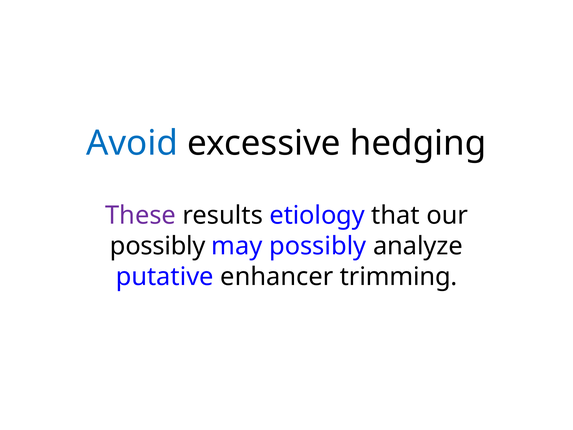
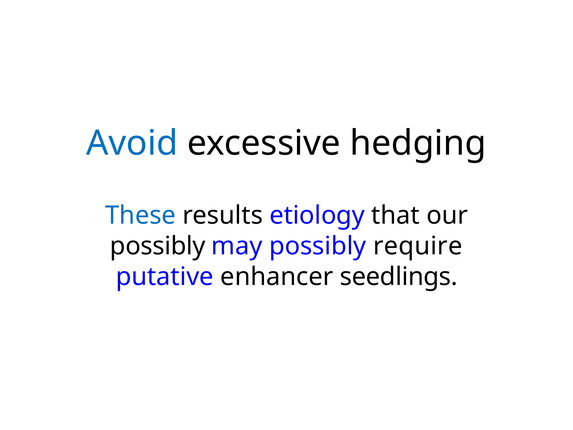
These colour: purple -> blue (141, 215)
analyze: analyze -> require (418, 246)
trimming: trimming -> seedlings (399, 277)
